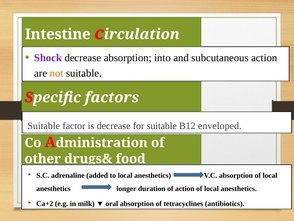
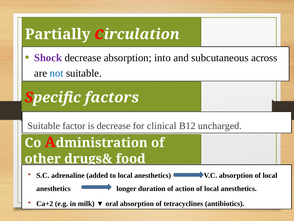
Intestine: Intestine -> Partially (58, 34)
subcutaneous action: action -> across (264, 58)
not colour: orange -> blue (57, 73)
for suitable: suitable -> clinical (162, 125)
enveloped: enveloped -> uncharged (220, 125)
